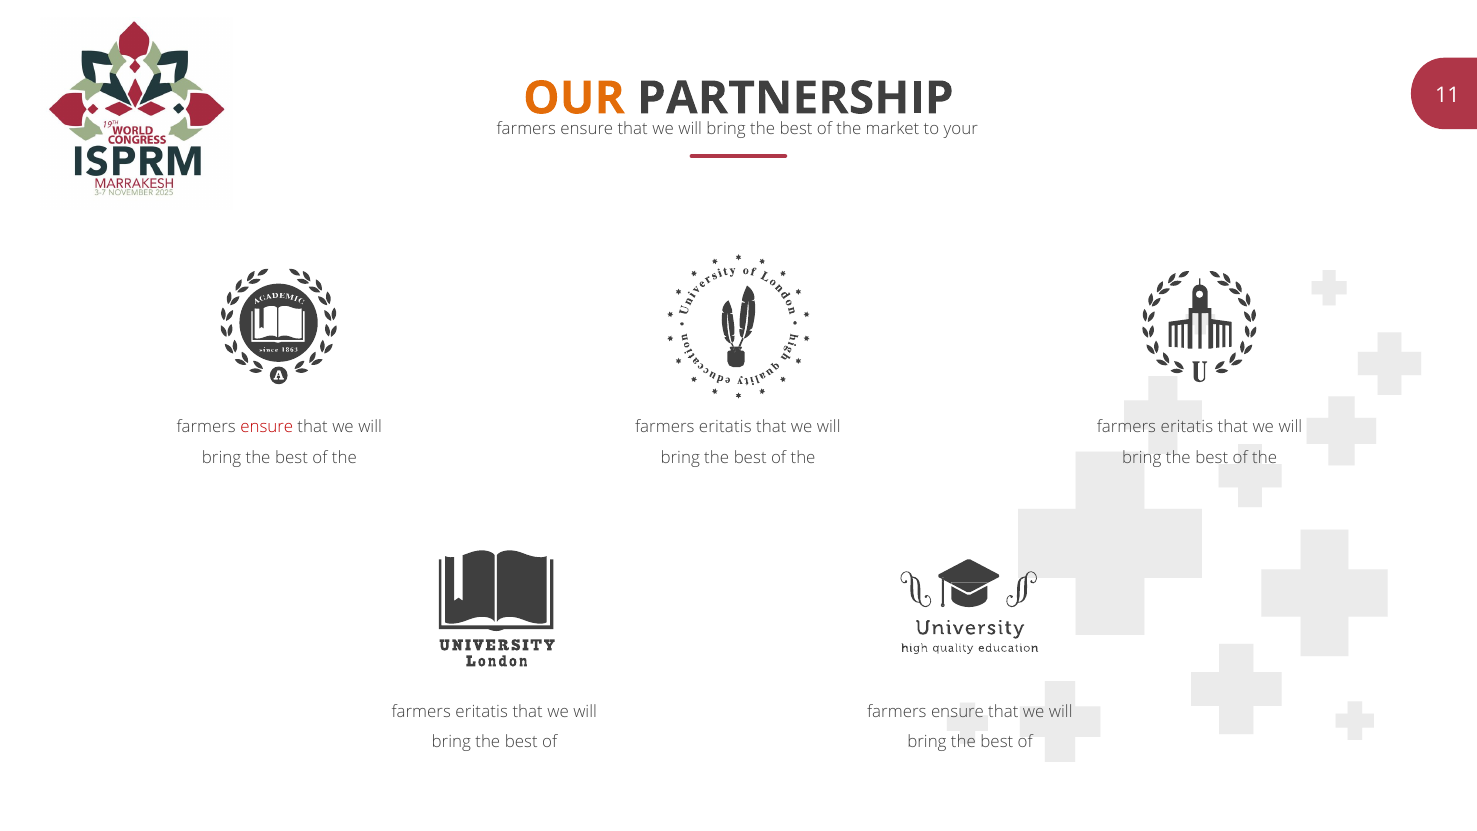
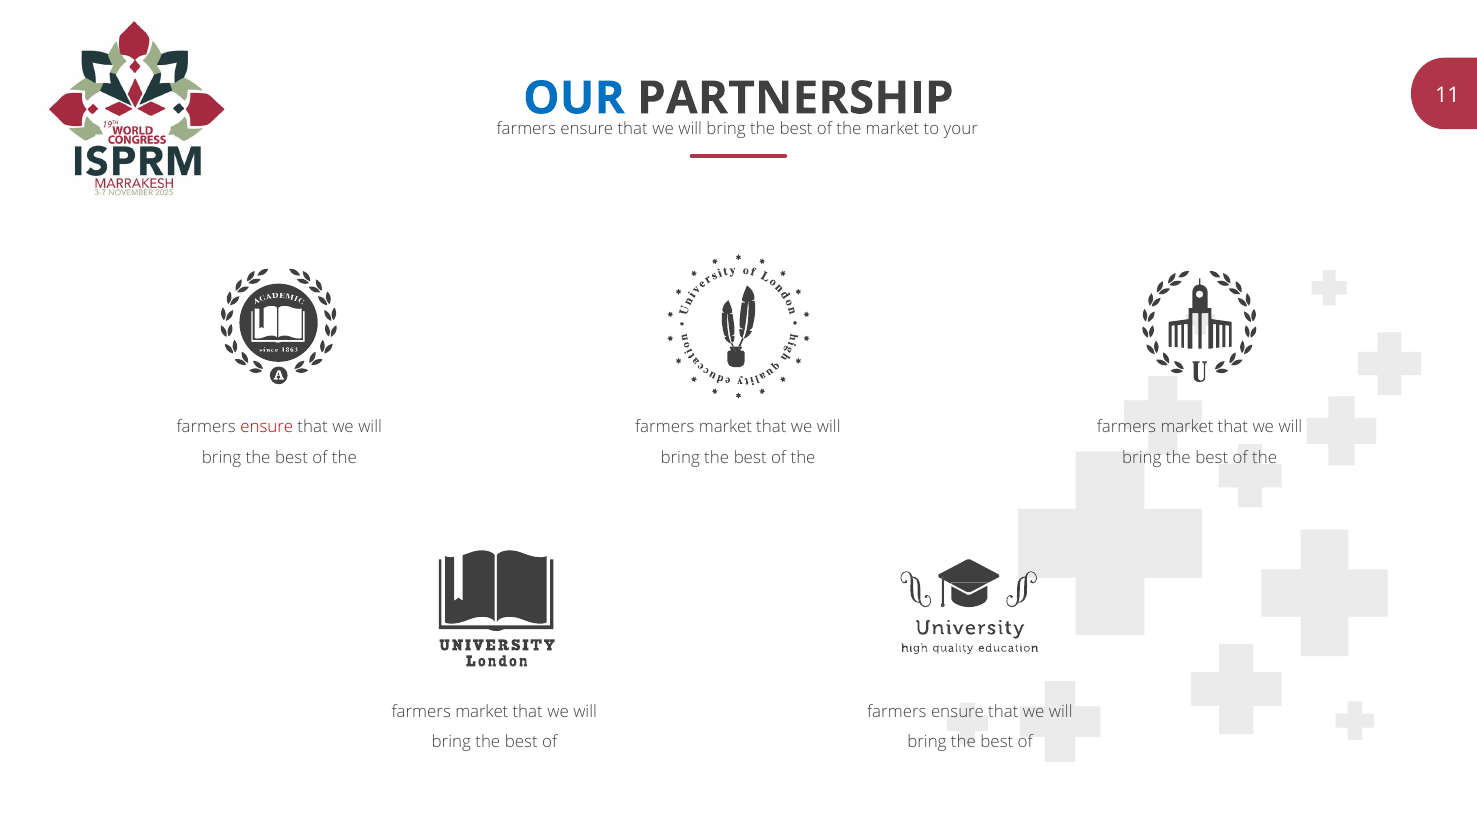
OUR colour: orange -> blue (574, 98)
eritatis: eritatis -> market (725, 427)
eritatis: eritatis -> market (1187, 427)
eritatis: eritatis -> market (482, 712)
